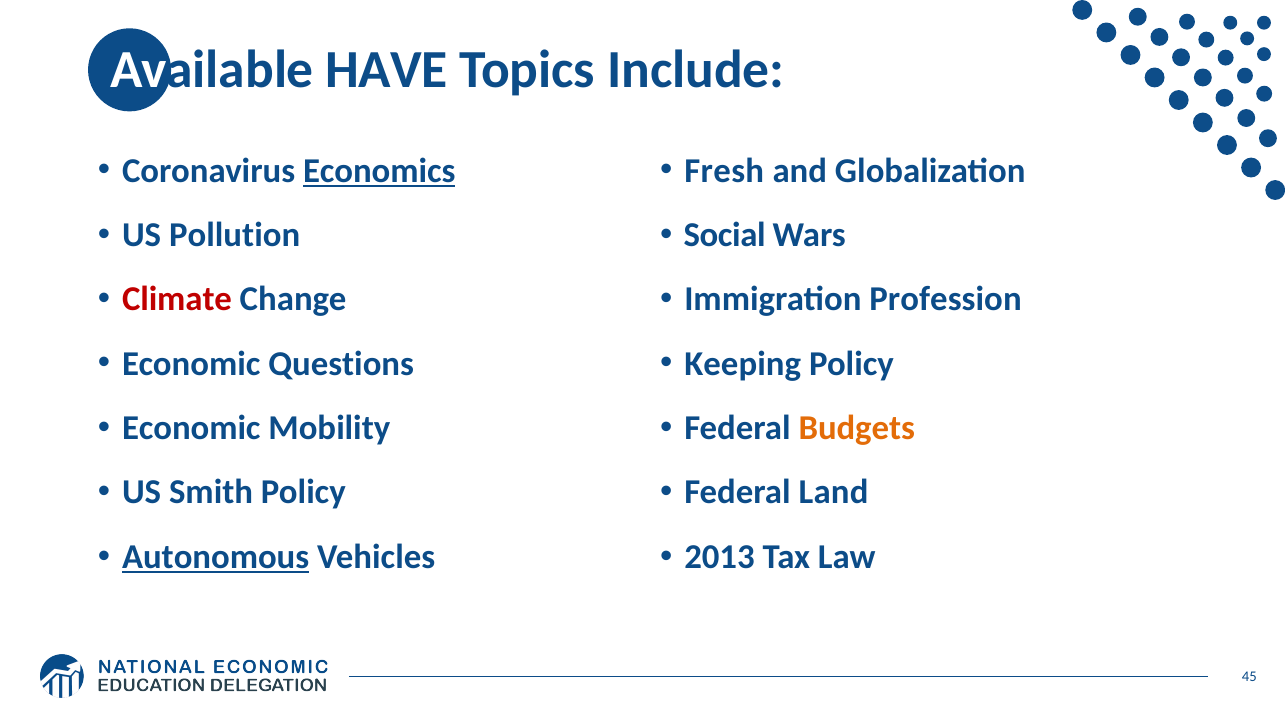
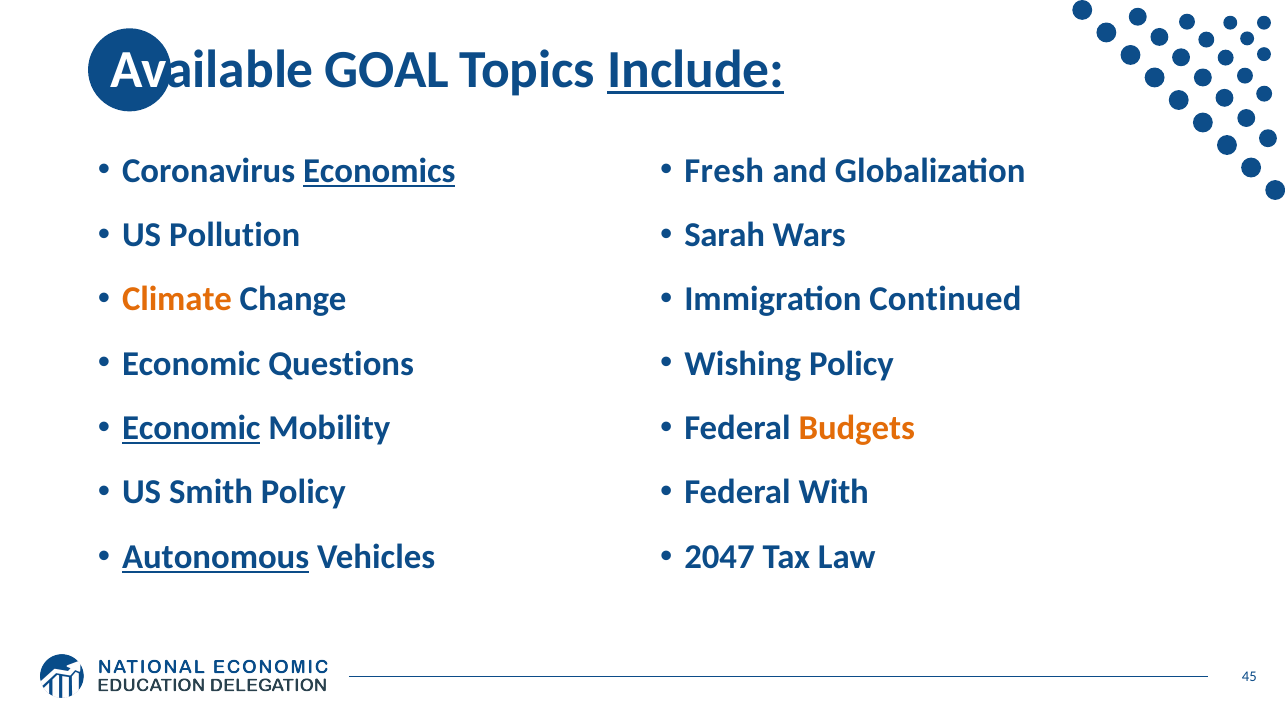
HAVE: HAVE -> GOAL (387, 69)
Include underline: none -> present (696, 69)
Social: Social -> Sarah (725, 235)
Climate colour: red -> orange (177, 299)
Profession: Profession -> Continued (945, 299)
Keeping: Keeping -> Wishing (743, 364)
Economic underline: none -> present (191, 428)
Land: Land -> With (834, 492)
2013: 2013 -> 2047 (719, 557)
